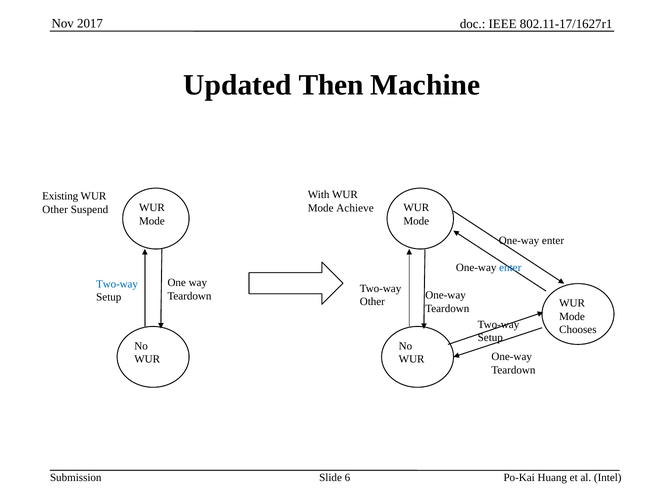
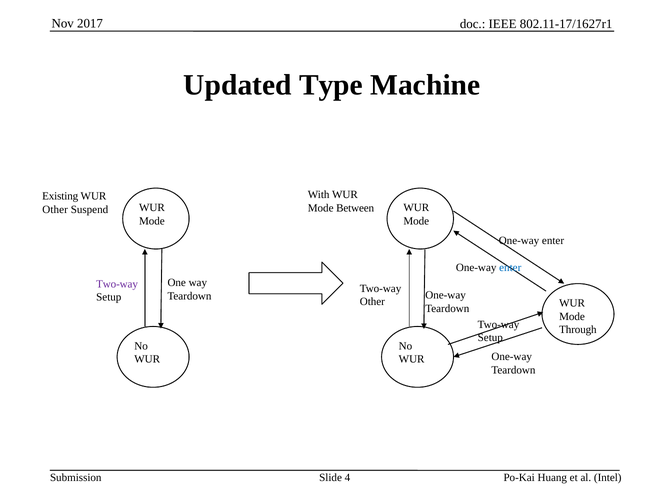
Then: Then -> Type (331, 85)
Achieve: Achieve -> Between (355, 208)
Two-way colour: blue -> purple (117, 284)
Chooses: Chooses -> Through (578, 330)
6: 6 -> 4 (347, 478)
